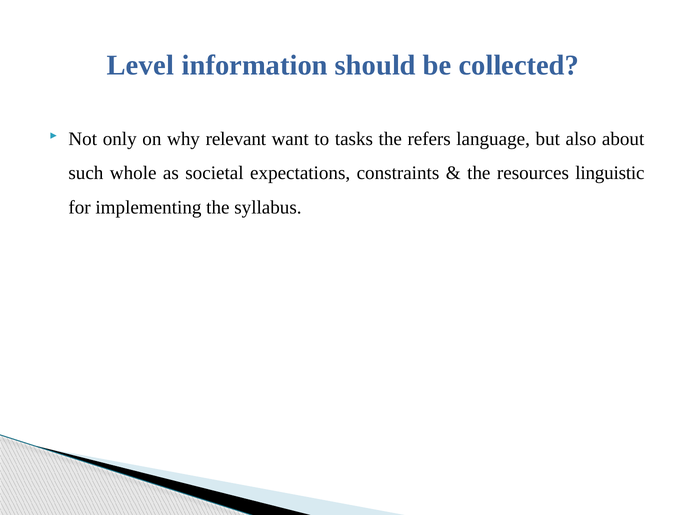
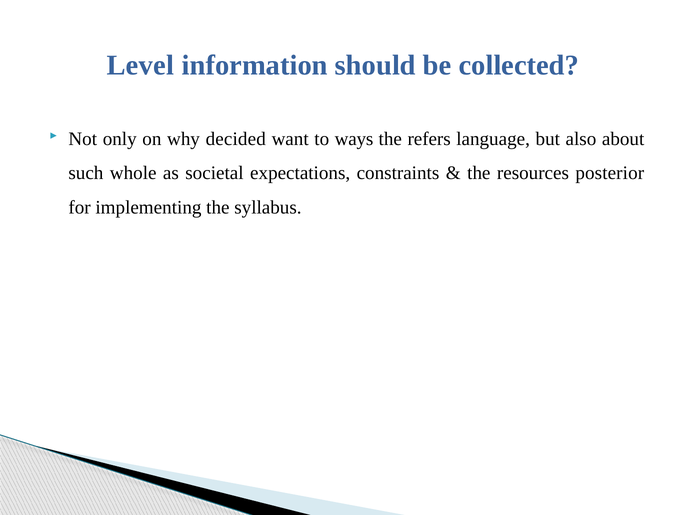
relevant: relevant -> decided (236, 139)
tasks: tasks -> ways (354, 139)
linguistic: linguistic -> posterior (610, 173)
